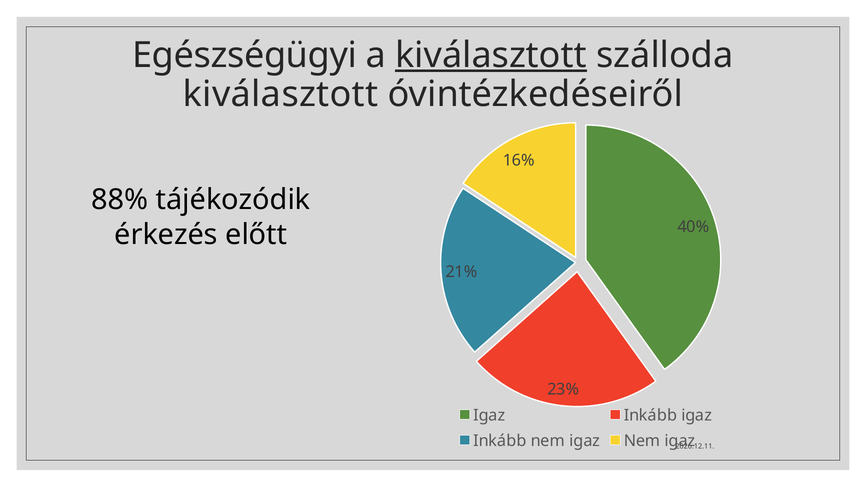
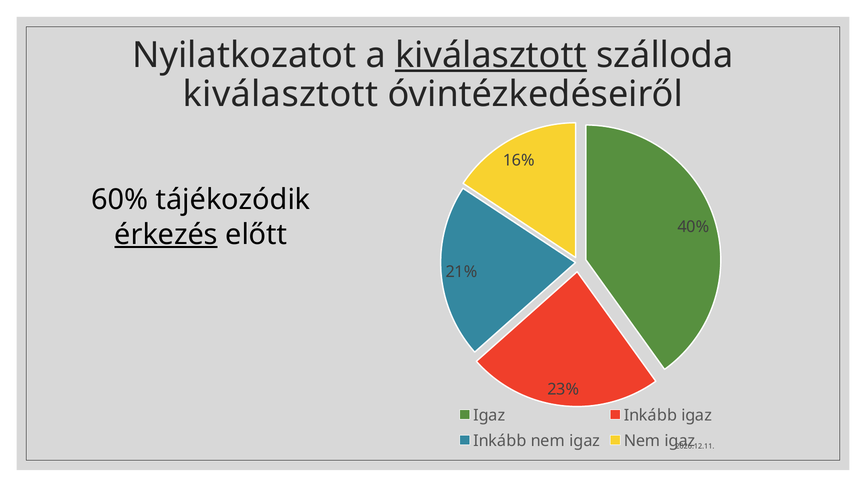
Egészségügyi: Egészségügyi -> Nyilatkozatot (244, 55)
88%: 88% -> 60% (120, 200)
érkezés underline: none -> present (166, 235)
